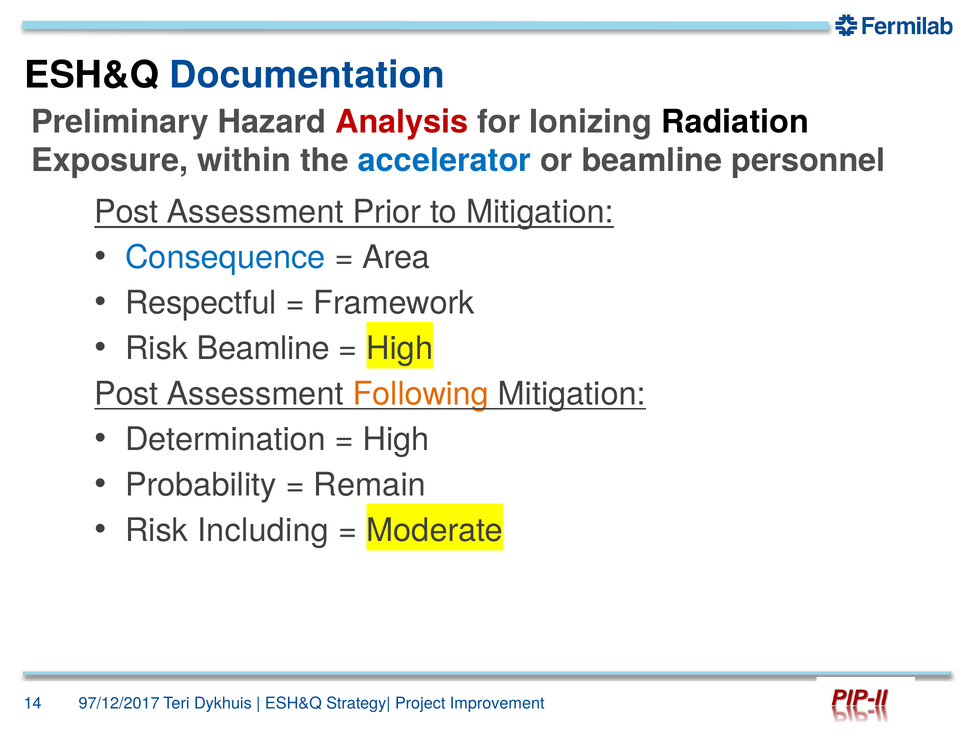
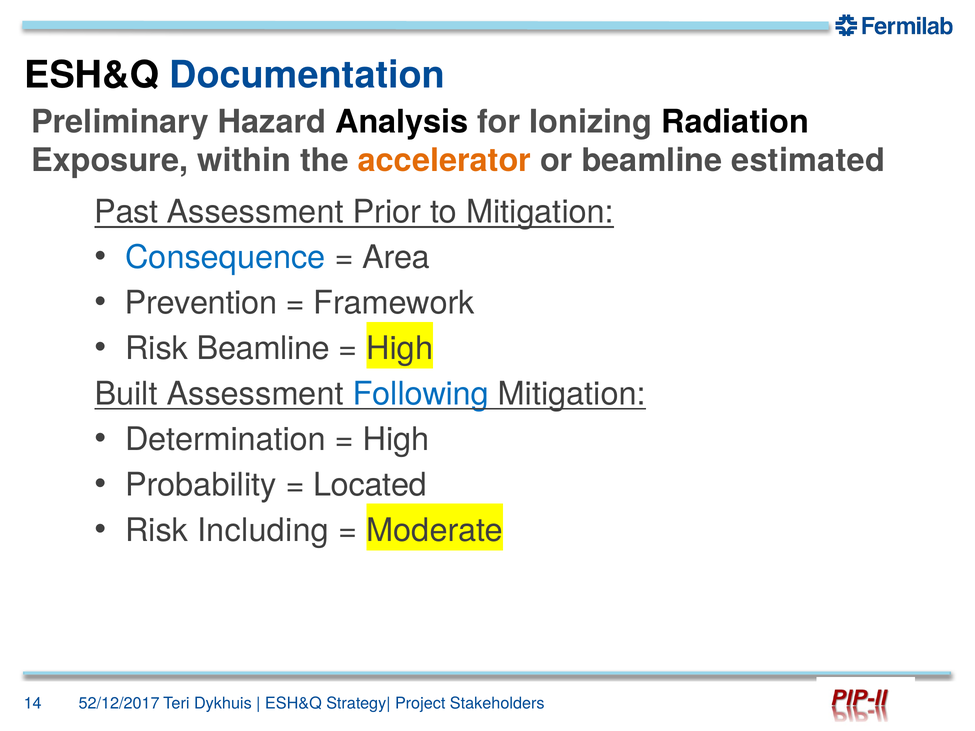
Analysis colour: red -> black (402, 122)
accelerator colour: blue -> orange (444, 161)
personnel: personnel -> estimated (808, 161)
Post: Post -> Past (126, 212)
Respectful: Respectful -> Prevention (201, 303)
Post: Post -> Built (126, 394)
Following colour: orange -> blue (421, 394)
Remain: Remain -> Located (370, 485)
97/12/2017: 97/12/2017 -> 52/12/2017 (119, 703)
Improvement: Improvement -> Stakeholders (497, 703)
